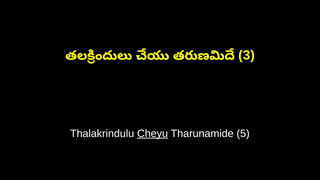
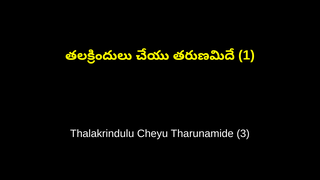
3: 3 -> 1 (247, 55)
Cheyu underline: present -> none (153, 134)
5: 5 -> 3 (243, 134)
